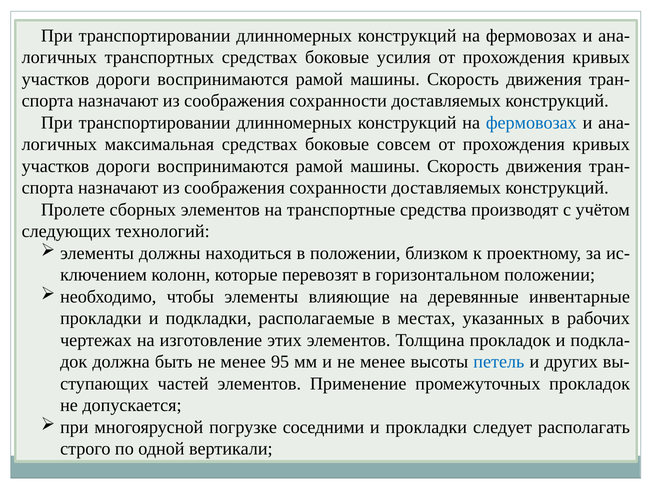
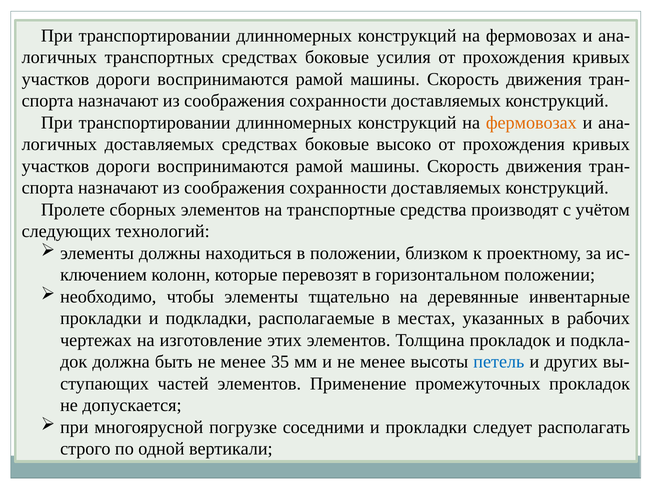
фермовозах colour: blue -> orange (531, 123)
максимальная: максимальная -> доставляемых (159, 144)
совсем: совсем -> высоко (404, 144)
влияющие: влияющие -> тщательно (349, 297)
95: 95 -> 35 (280, 362)
